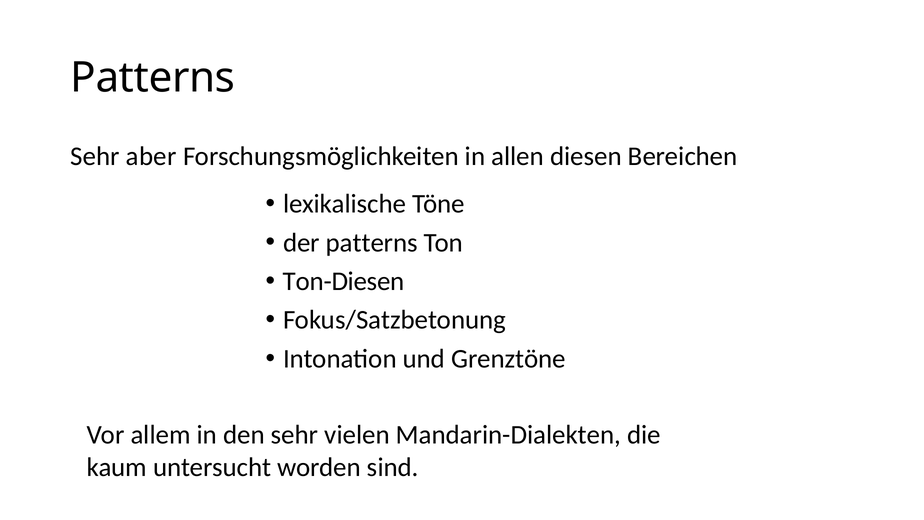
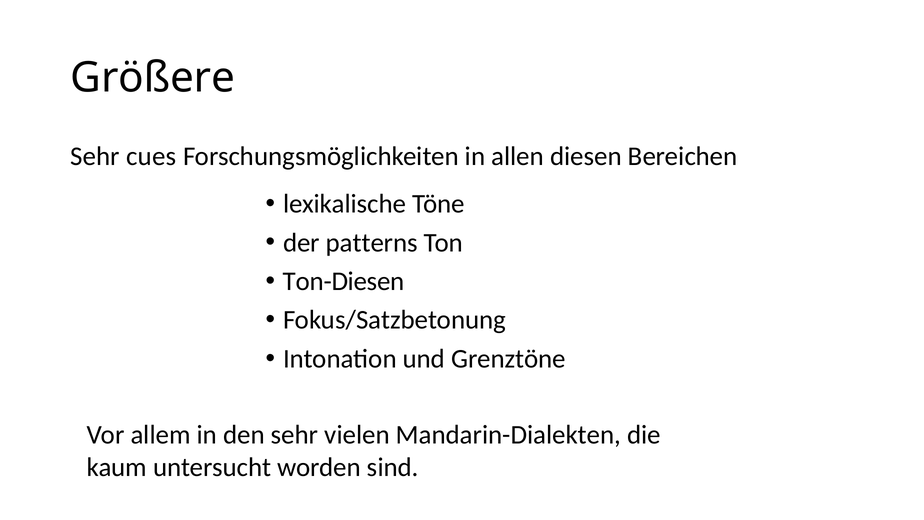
Patterns: Patterns -> Größere (153, 78)
aber: aber -> cues (151, 156)
